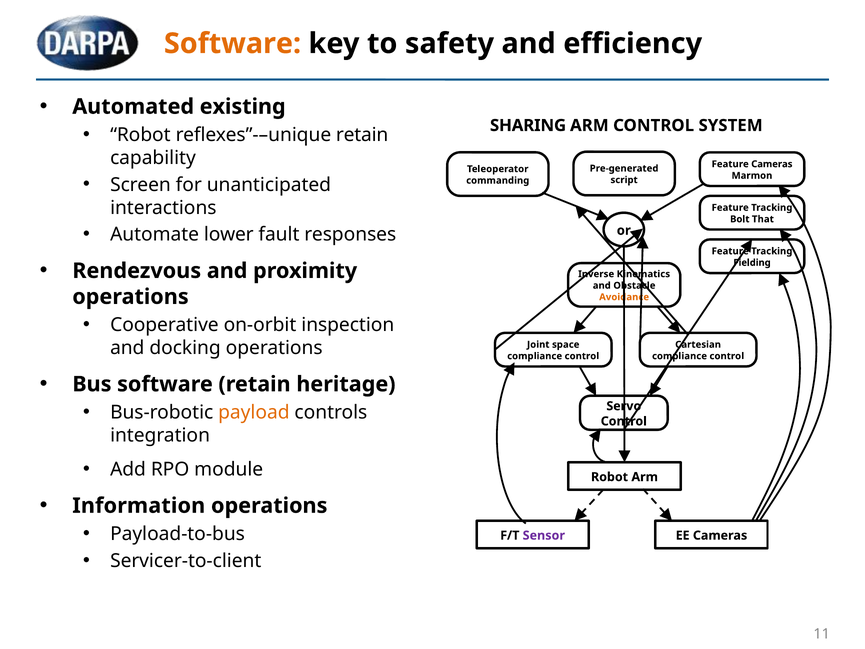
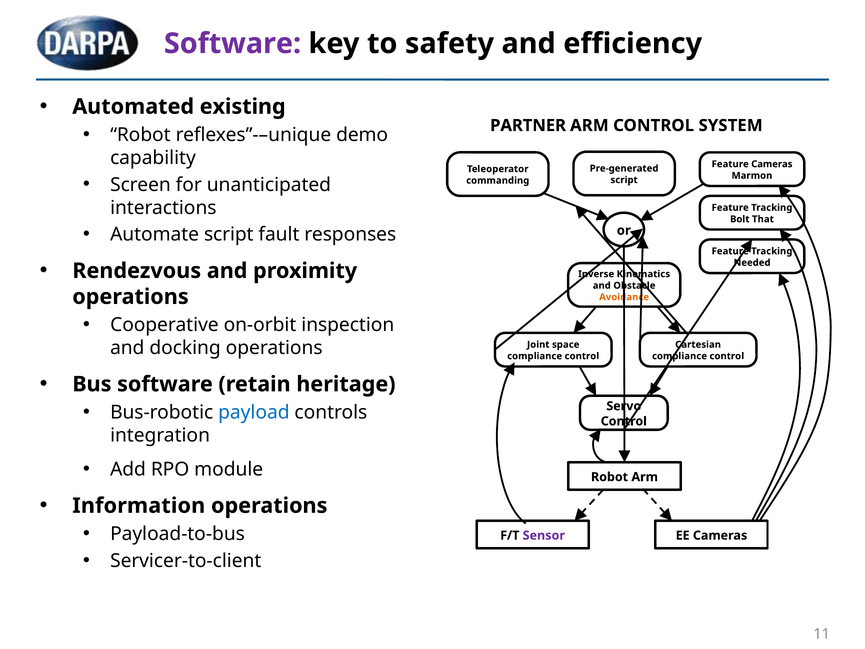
Software colour: orange -> purple (232, 44)
SHARING: SHARING -> PARTNER (528, 125)
reflexes”-–unique retain: retain -> demo (362, 135)
Automate lower: lower -> script (229, 234)
Fielding: Fielding -> Needed (752, 263)
payload colour: orange -> blue (254, 412)
